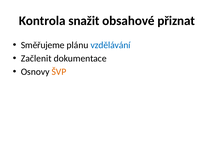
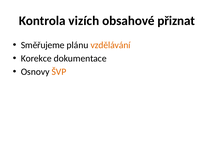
snažit: snažit -> vizích (84, 21)
vzdělávání colour: blue -> orange (111, 45)
Začlenit: Začlenit -> Korekce (36, 58)
